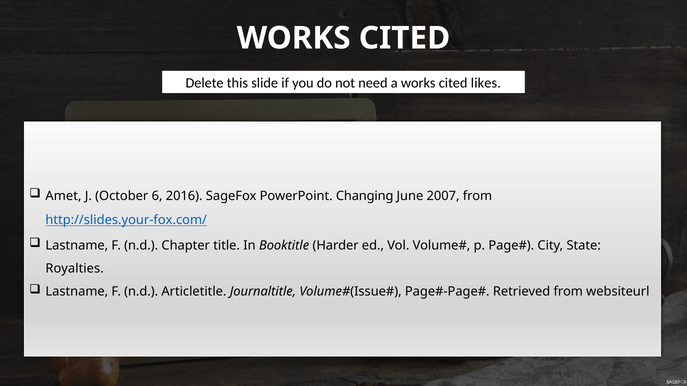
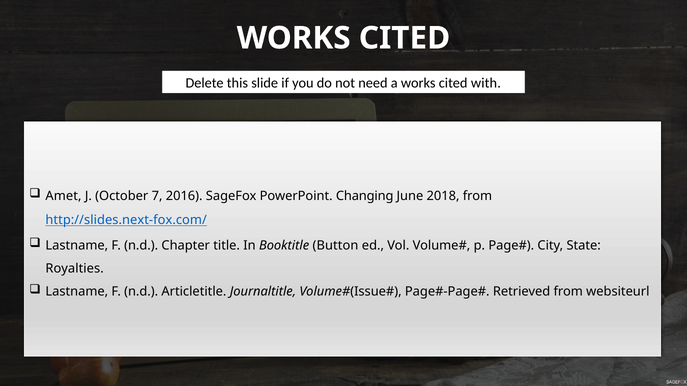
likes: likes -> with (486, 83)
6: 6 -> 7 (157, 196)
2007: 2007 -> 2018 (443, 196)
http://slides.your-fox.com/: http://slides.your-fox.com/ -> http://slides.next-fox.com/ (126, 220)
Harder: Harder -> Button (336, 246)
